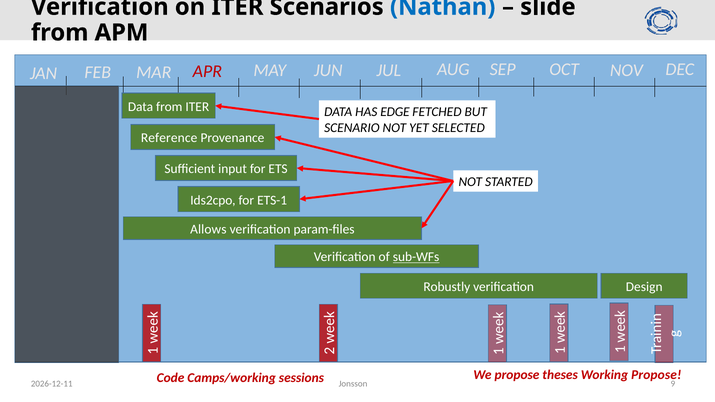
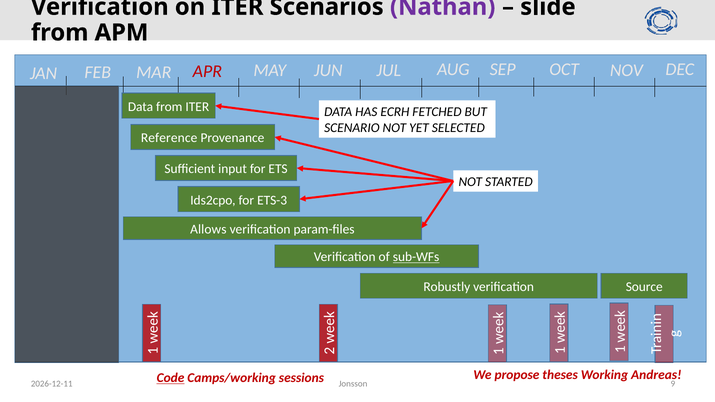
Nathan colour: blue -> purple (443, 7)
EDGE: EDGE -> ECRH (395, 112)
ETS-1: ETS-1 -> ETS-3 (272, 200)
Design: Design -> Source (644, 287)
Working Propose: Propose -> Andreas (656, 375)
Code underline: none -> present (171, 378)
